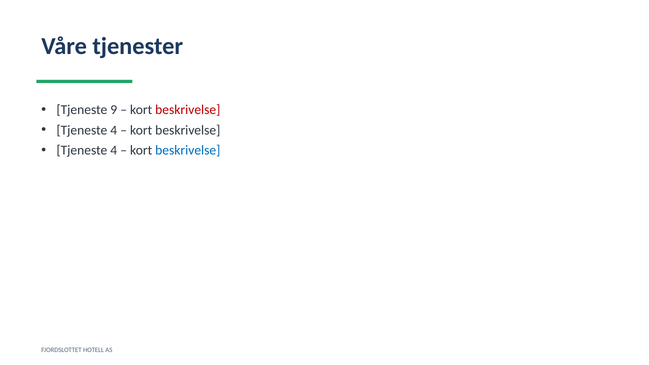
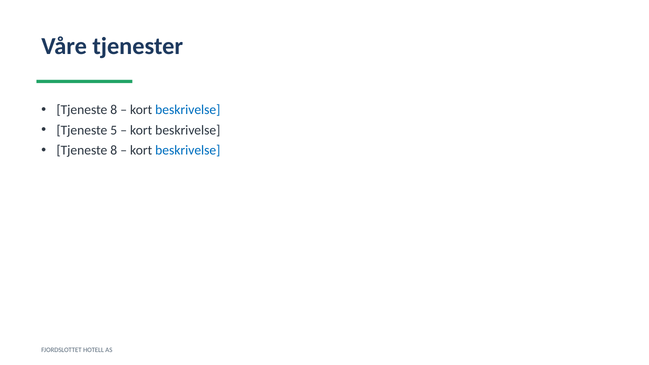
9: 9 -> 8 (114, 110)
beskrivelse colour: red -> blue (188, 110)
4: 4 -> 5 (114, 130)
4: 4 -> 8 (114, 151)
